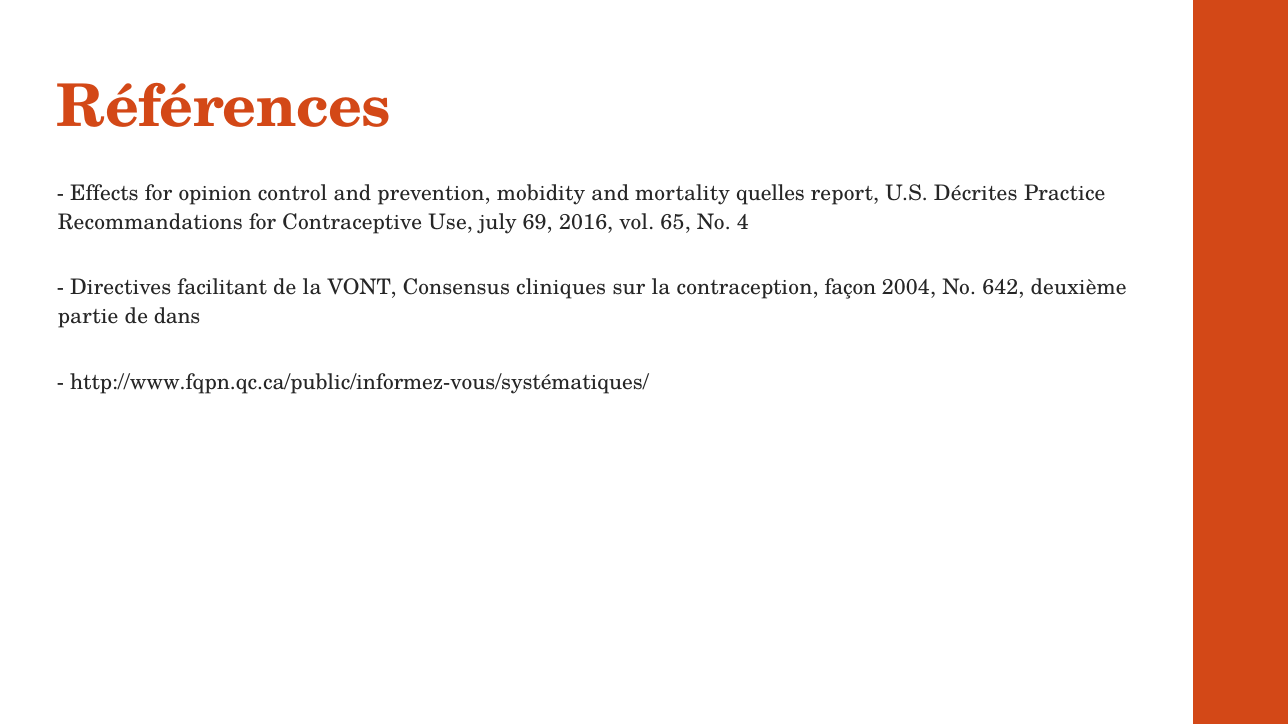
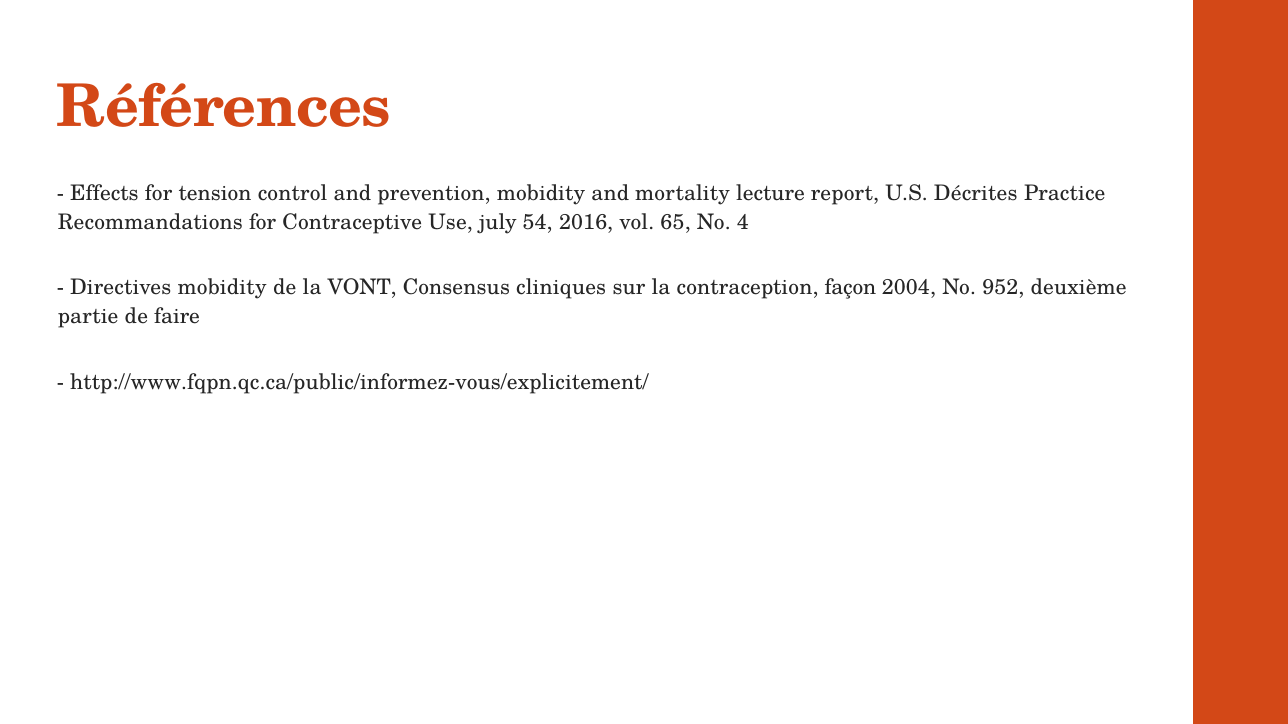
opinion: opinion -> tension (215, 193)
quelles: quelles -> lecture (770, 193)
69: 69 -> 54 (538, 223)
Directives facilitant: facilitant -> mobidity (222, 288)
642: 642 -> 952 (1003, 288)
dans: dans -> faire (177, 317)
http://www.fqpn.qc.ca/public/informez-vous/systématiques/: http://www.fqpn.qc.ca/public/informez-vous/systématiques/ -> http://www.fqpn.qc.ca/public/informez-vous/explicitement/ (359, 382)
